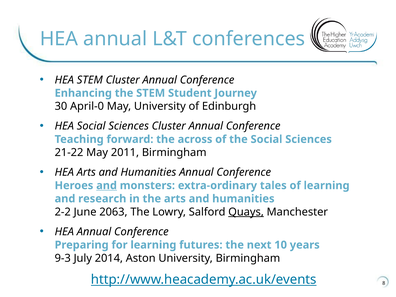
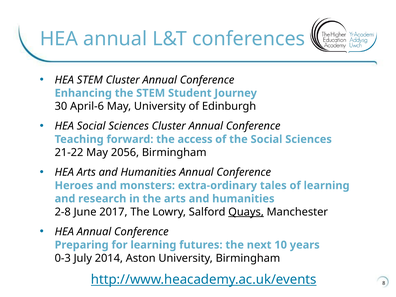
April-0: April-0 -> April-6 (87, 106)
across: across -> access (195, 139)
2011: 2011 -> 2056 (125, 153)
and underline: present -> none (107, 186)
2-2: 2-2 -> 2-8 (63, 212)
2063: 2063 -> 2017 (113, 212)
9-3: 9-3 -> 0-3 (63, 258)
